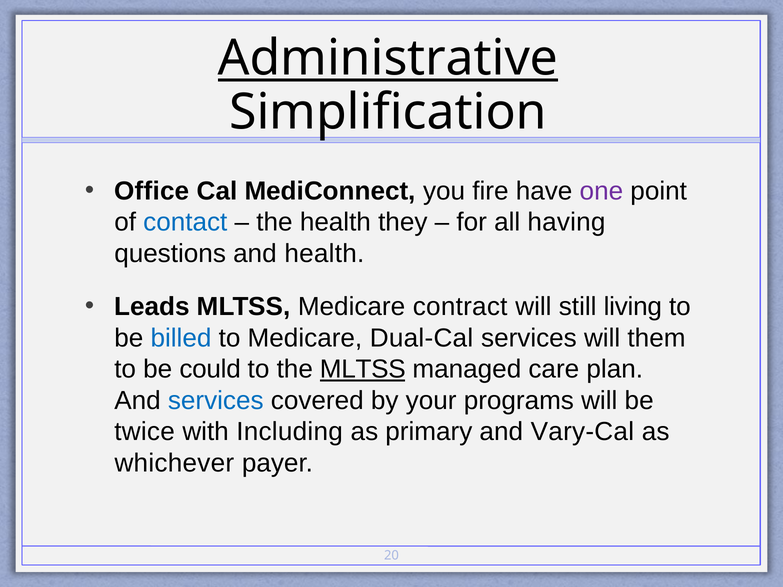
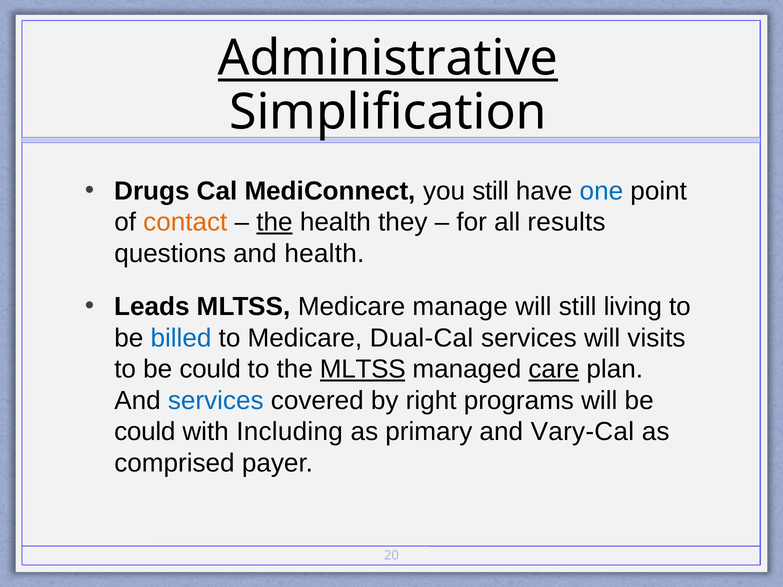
Office: Office -> Drugs (152, 191)
you fire: fire -> still (491, 191)
one colour: purple -> blue (601, 191)
contact colour: blue -> orange (185, 222)
the underline: none -> present (274, 222)
having: having -> results (566, 222)
contract: contract -> manage (460, 307)
them: them -> visits (657, 338)
care underline: none -> present (554, 369)
your: your -> right (431, 401)
twice: twice -> could (145, 432)
whichever: whichever -> comprised (174, 463)
